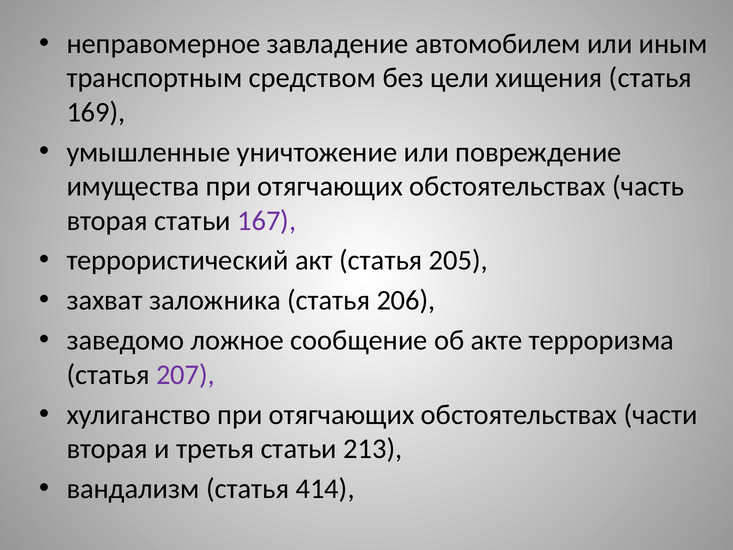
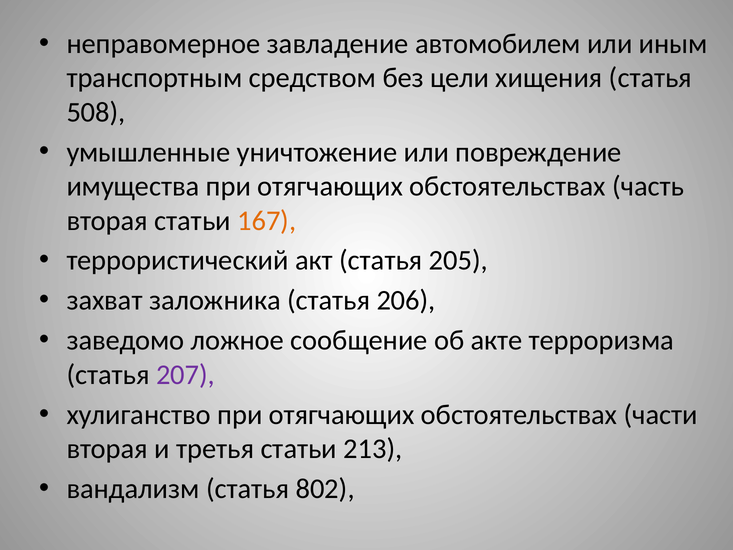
169: 169 -> 508 (96, 112)
167 colour: purple -> orange (267, 221)
414: 414 -> 802 (325, 489)
